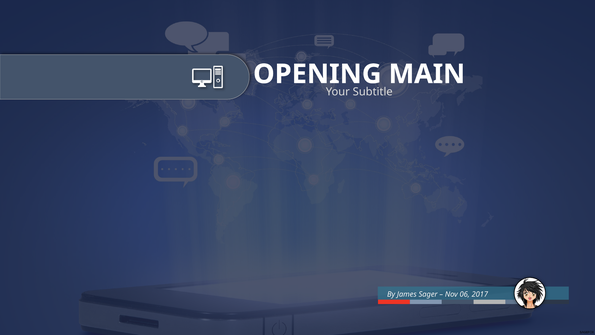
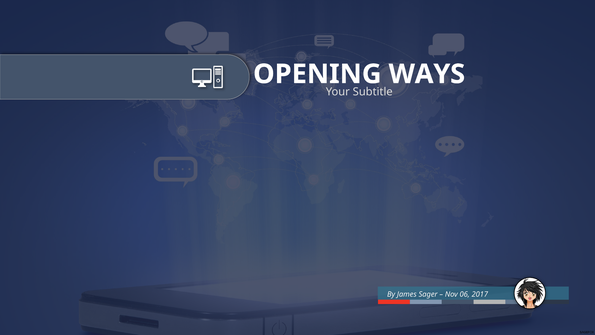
MAIN: MAIN -> WAYS (427, 74)
